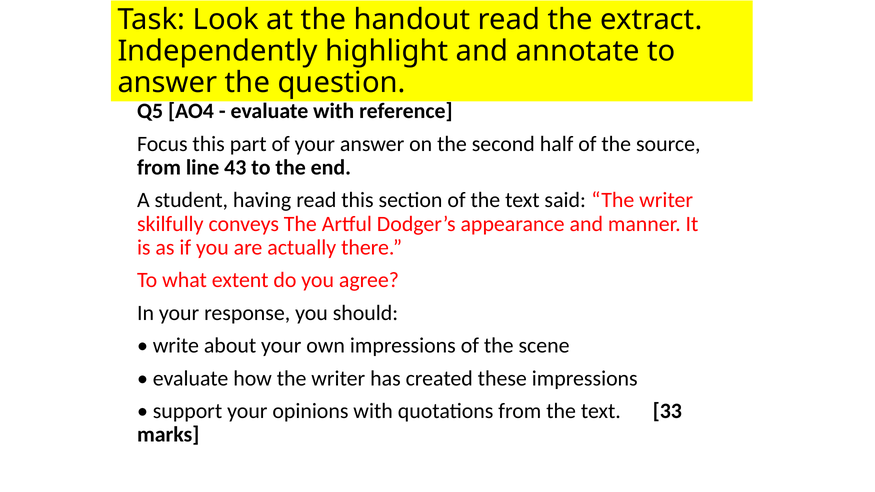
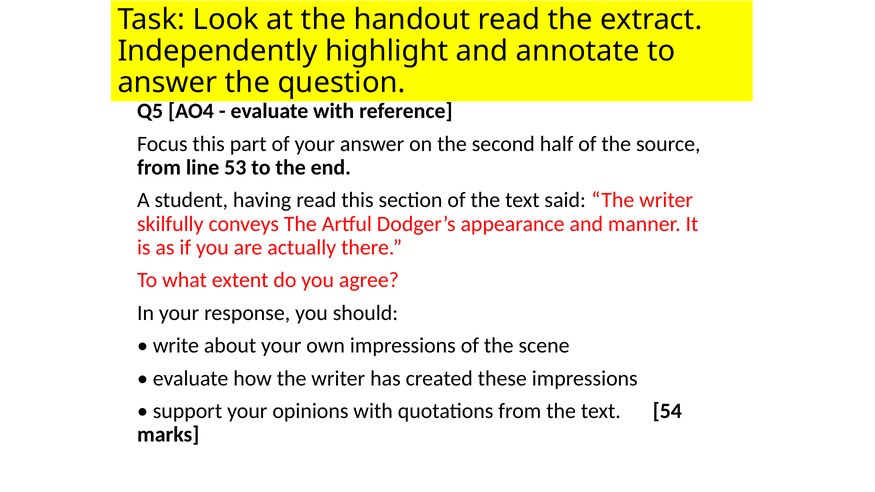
43: 43 -> 53 (235, 168)
33: 33 -> 54 (667, 411)
